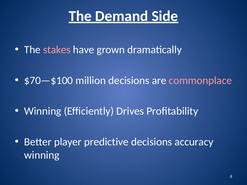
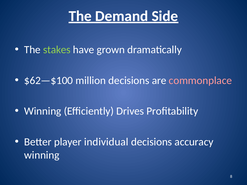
stakes colour: pink -> light green (57, 50)
$70—$100: $70—$100 -> $62—$100 (49, 81)
predictive: predictive -> individual (106, 142)
